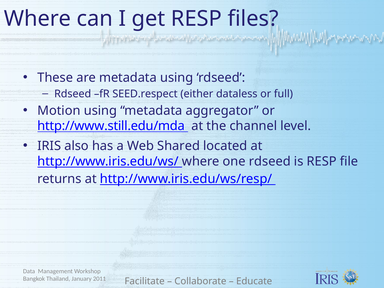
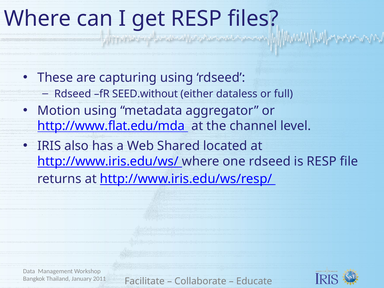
are metadata: metadata -> capturing (128, 78)
SEED.respect: SEED.respect -> SEED.without (145, 94)
http://www.still.edu/mda: http://www.still.edu/mda -> http://www.flat.edu/mda (111, 126)
